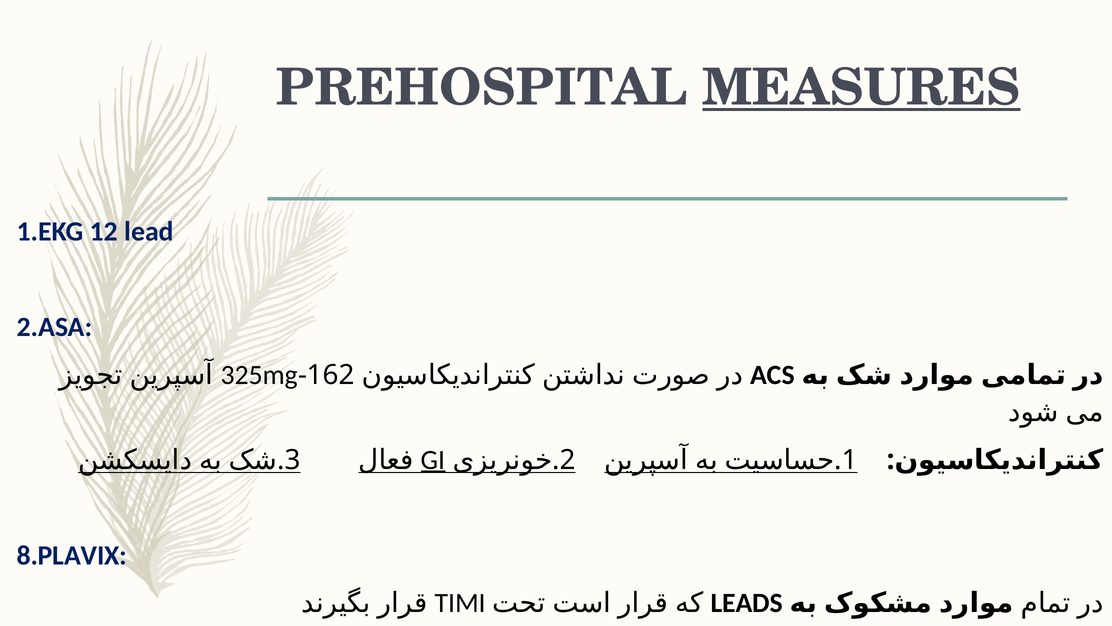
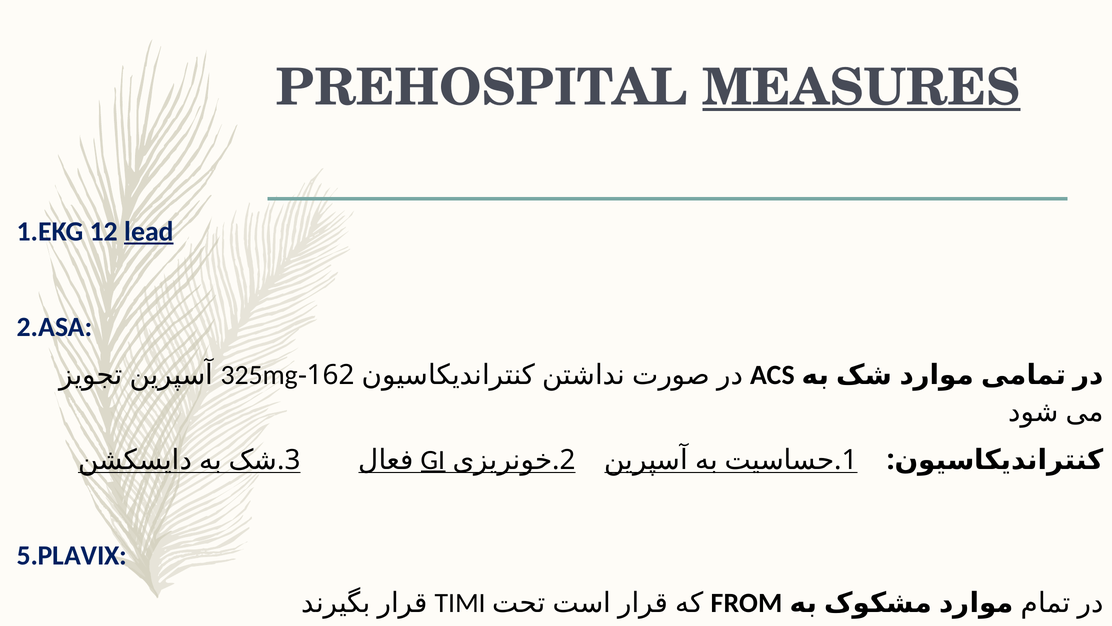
lead underline: none -> present (149, 231)
8.PLAVIX: 8.PLAVIX -> 5.PLAVIX (72, 555)
LEADS: LEADS -> FROM (747, 603)
